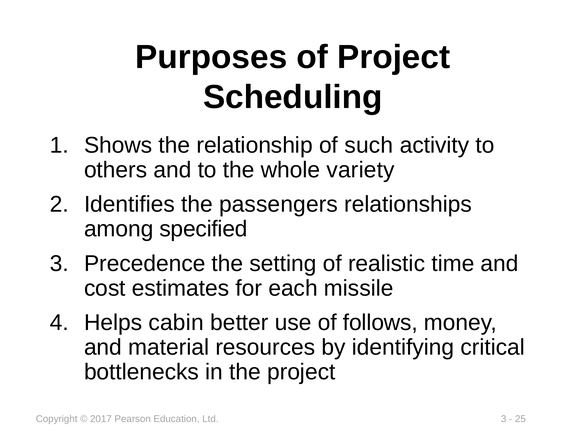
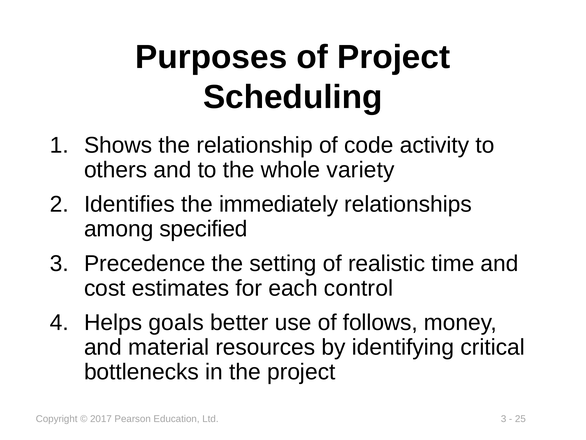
such: such -> code (369, 145)
passengers: passengers -> immediately (279, 204)
missile: missile -> control (359, 288)
cabin: cabin -> goals (176, 322)
